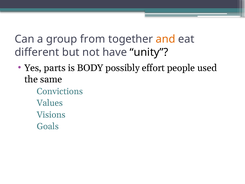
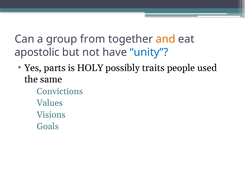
different: different -> apostolic (37, 52)
unity colour: black -> blue (149, 52)
BODY: BODY -> HOLY (90, 68)
effort: effort -> traits (153, 68)
